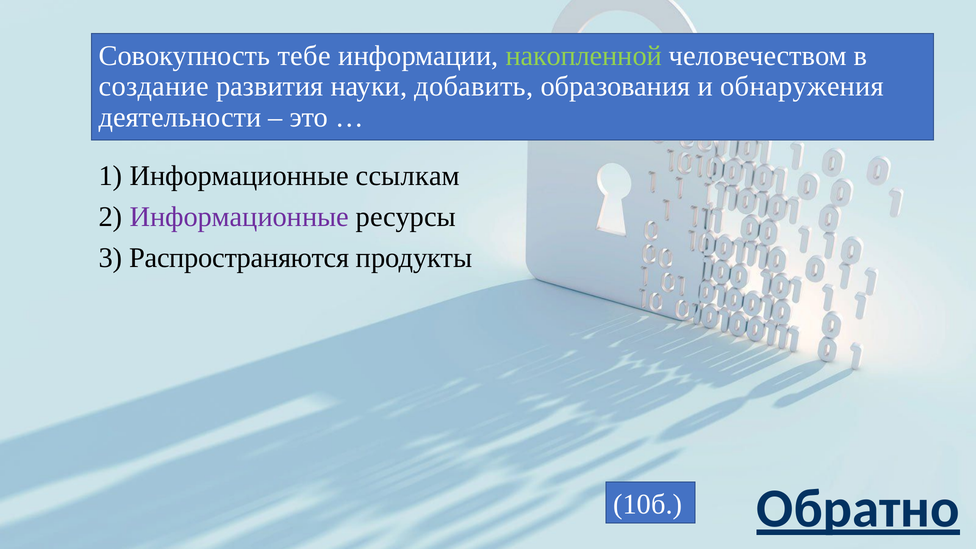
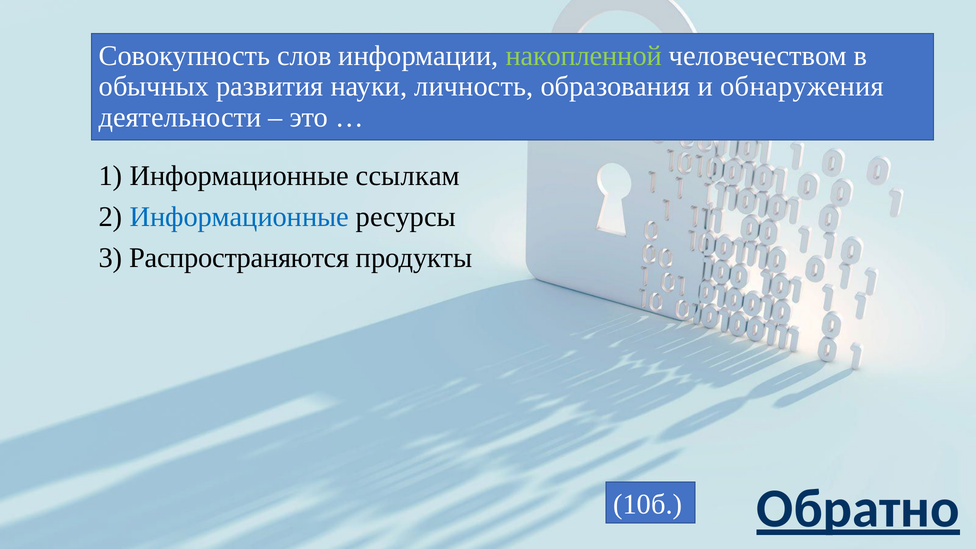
тебе: тебе -> слов (304, 56)
создание: создание -> обычных (154, 87)
добавить: добавить -> личность (474, 87)
Информационные colour: purple -> blue (239, 217)
